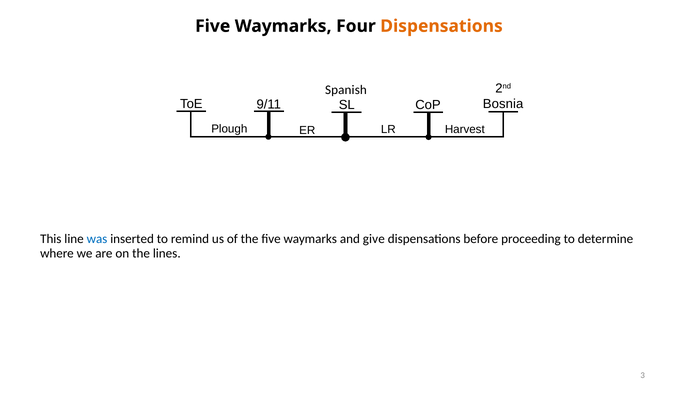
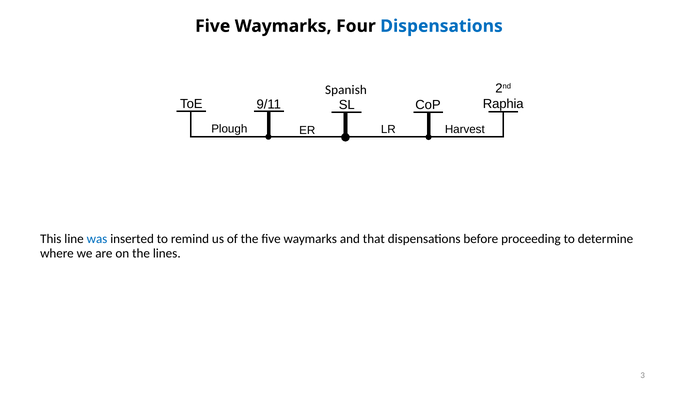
Dispensations colour: orange -> blue (441, 26)
Bosnia: Bosnia -> Raphia (503, 104)
give: give -> that (374, 239)
